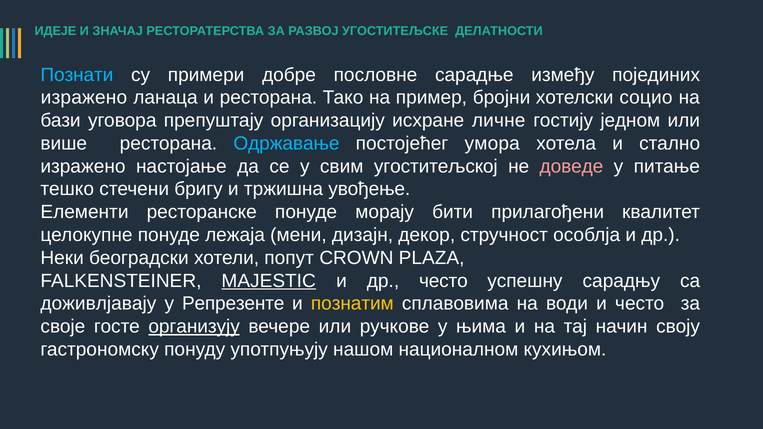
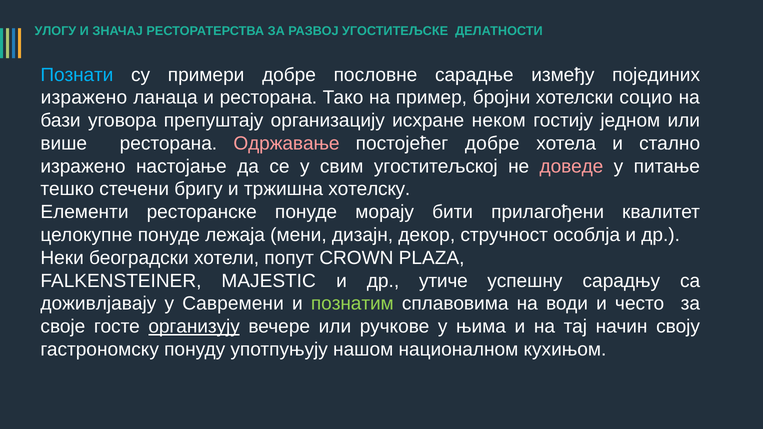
ИДЕЈЕ: ИДЕЈЕ -> УЛОГУ (55, 31)
личне: личне -> неком (499, 121)
Одржавање colour: light blue -> pink (287, 143)
постојећег умора: умора -> добре (492, 143)
увођење: увођење -> хотелску (369, 189)
MAJESTIC underline: present -> none (269, 281)
др често: често -> утиче (443, 281)
Репрезенте: Репрезенте -> Савремени (233, 304)
познатим colour: yellow -> light green (352, 304)
